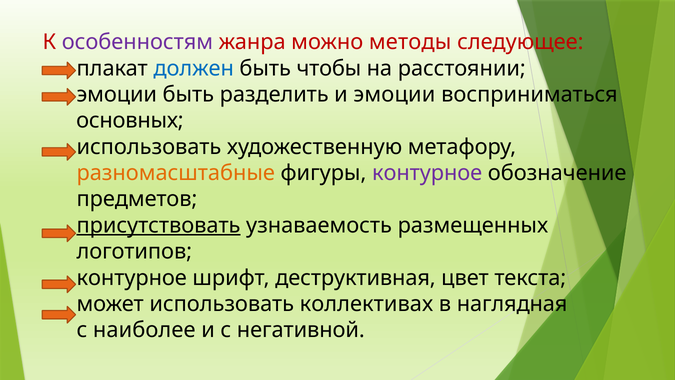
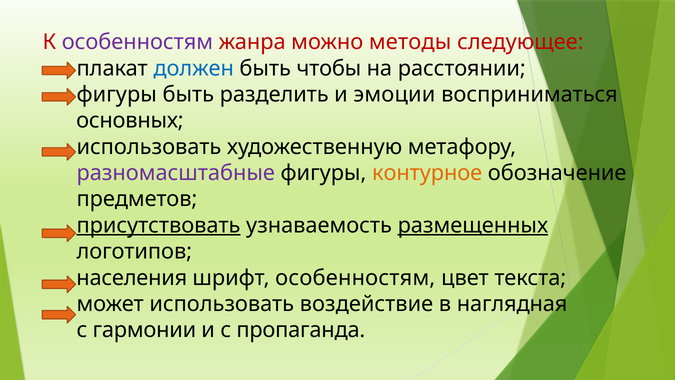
эмоции: эмоции -> фигуры (117, 94)
разномасштабные colour: orange -> purple (176, 173)
контурное colour: purple -> orange (427, 173)
размещенных underline: none -> present (473, 225)
контурное: контурное -> населения (132, 278)
шрифт деструктивная: деструктивная -> особенностям (355, 278)
коллективах: коллективах -> воздействие (366, 304)
наиболее: наиболее -> гармонии (144, 330)
негативной: негативной -> пропаганда (301, 330)
